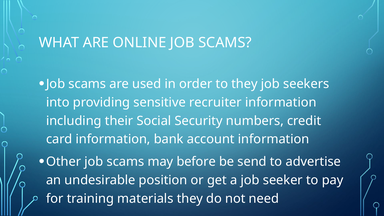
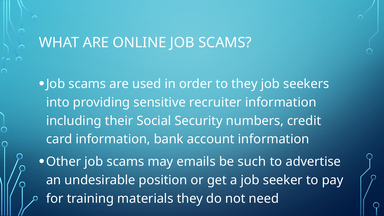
before: before -> emails (196, 162)
send: send -> such (252, 162)
